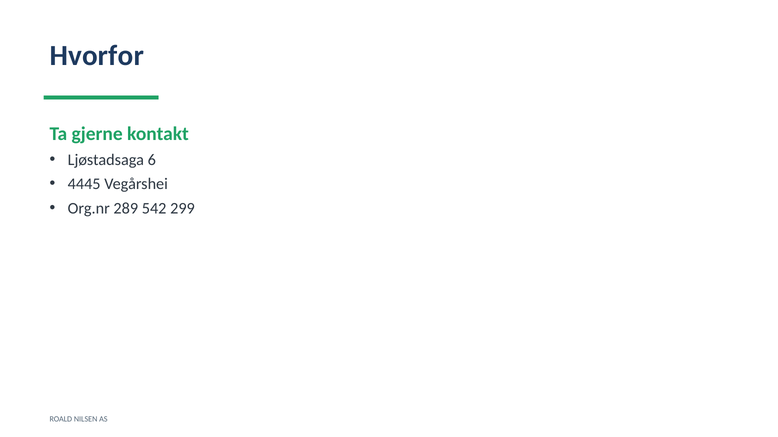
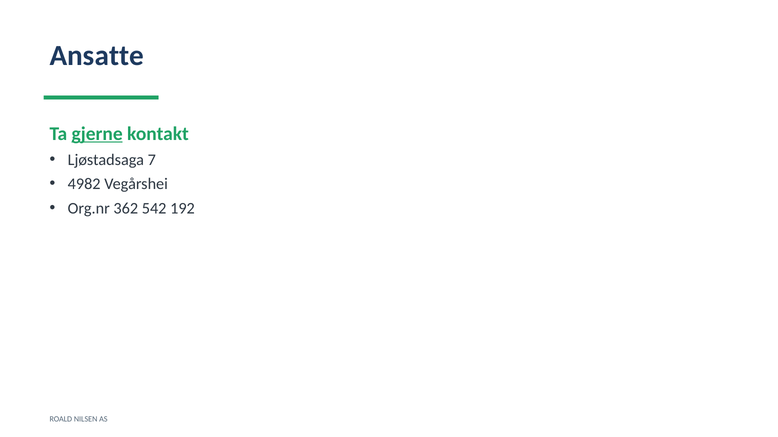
Hvorfor: Hvorfor -> Ansatte (97, 56)
gjerne underline: none -> present (97, 134)
6: 6 -> 7 (152, 160)
4445: 4445 -> 4982 (84, 184)
289: 289 -> 362 (126, 209)
299: 299 -> 192 (182, 209)
